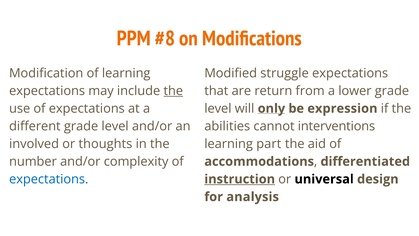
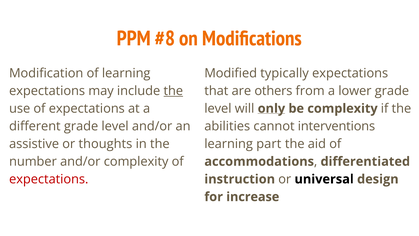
struggle: struggle -> typically (285, 73)
return: return -> others (273, 91)
be expression: expression -> complexity (343, 108)
involved: involved -> assistive (34, 144)
instruction underline: present -> none (240, 179)
expectations colour: blue -> red (49, 179)
analysis: analysis -> increase (253, 197)
